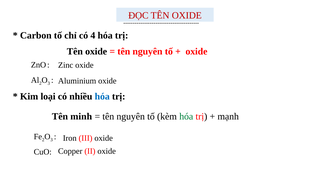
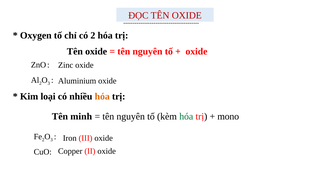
Carbon: Carbon -> Oxygen (36, 35)
có 4: 4 -> 2 (93, 35)
hóa colour: blue -> orange (102, 97)
mạnh: mạnh -> mono (228, 117)
